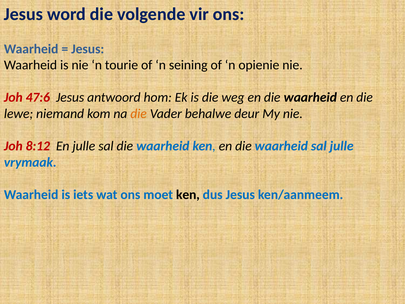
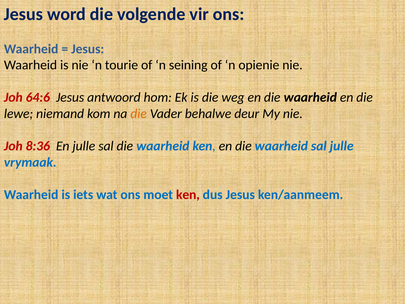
47:6: 47:6 -> 64:6 (38, 97)
8:12: 8:12 -> 8:36 (38, 146)
ken colour: black -> red (188, 195)
